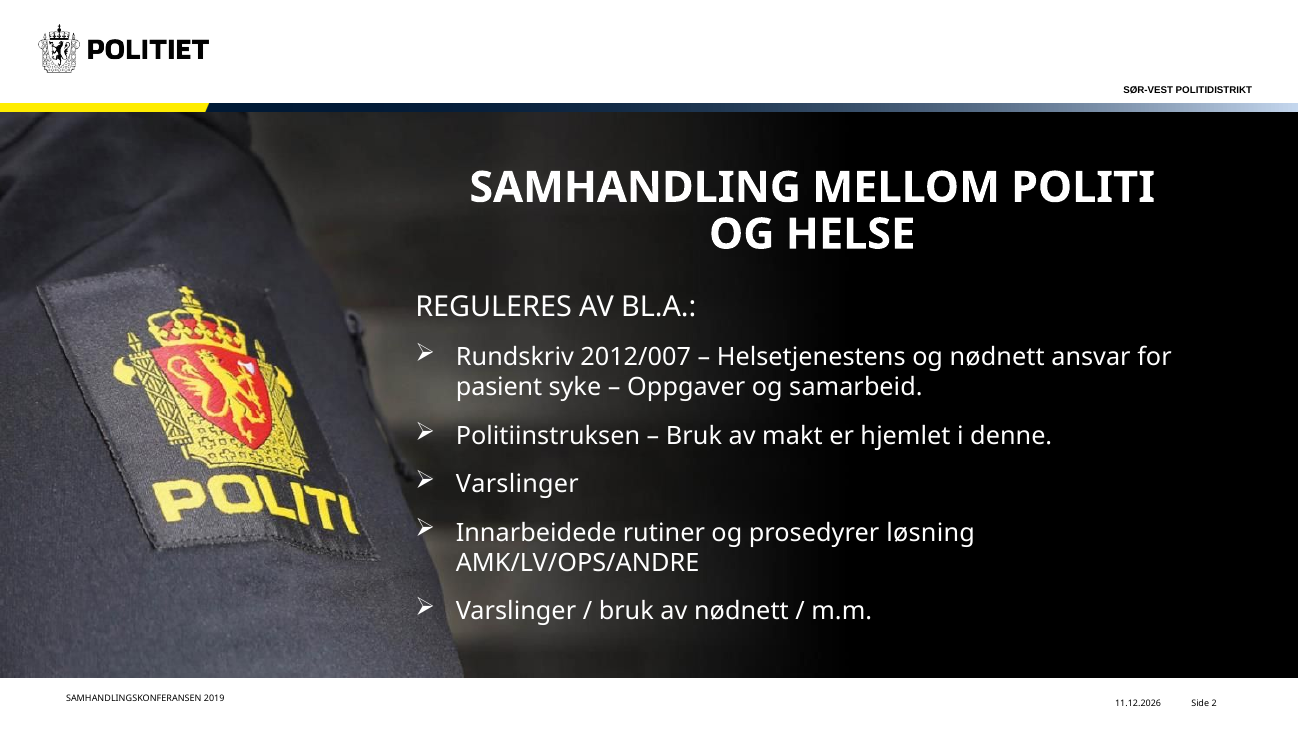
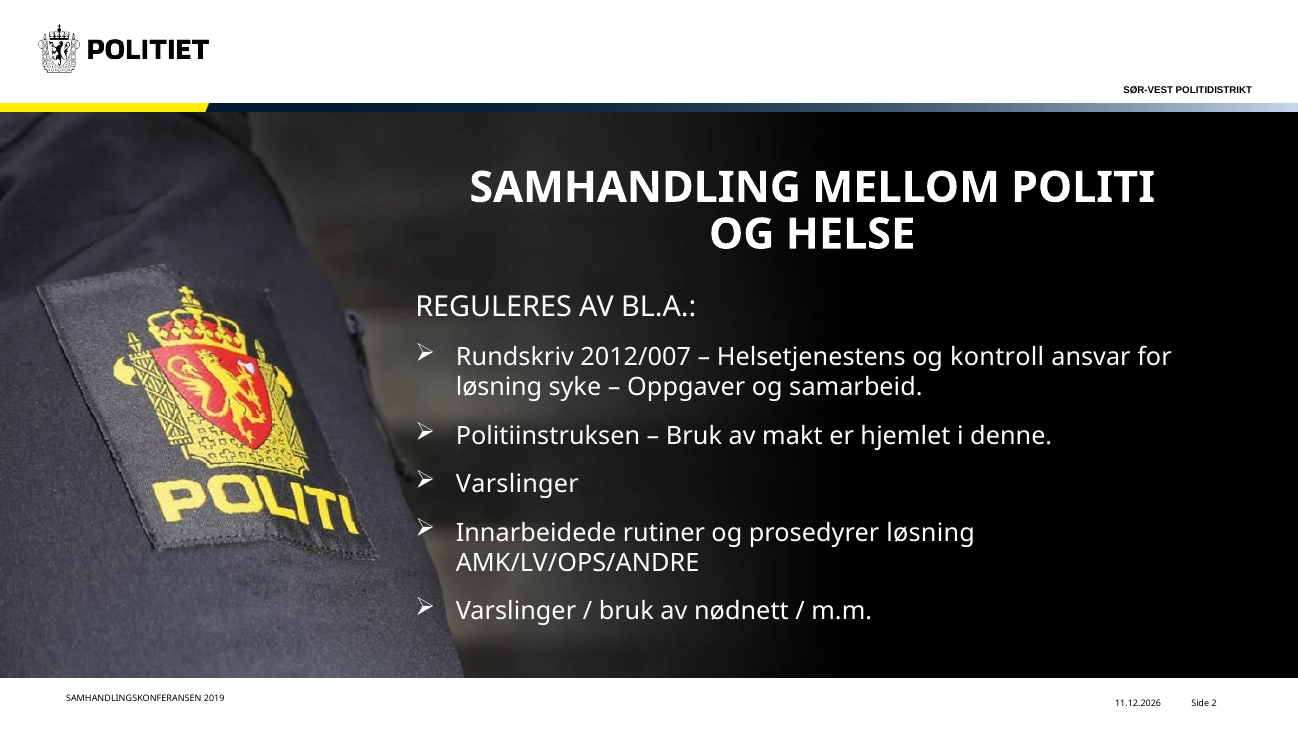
og nødnett: nødnett -> kontroll (997, 357)
pasient: pasient -> løsning (499, 388)
